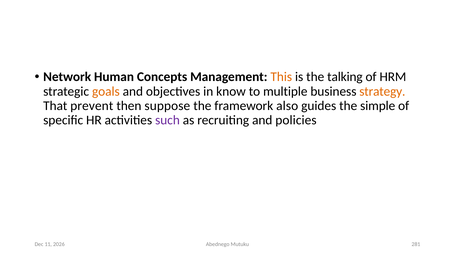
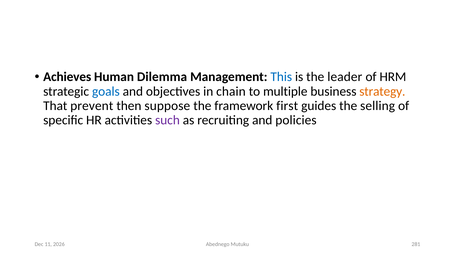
Network: Network -> Achieves (67, 77)
Concepts: Concepts -> Dilemma (162, 77)
This colour: orange -> blue (281, 77)
talking: talking -> leader (345, 77)
goals colour: orange -> blue (106, 91)
know: know -> chain (231, 91)
also: also -> first (287, 106)
simple: simple -> selling (378, 106)
